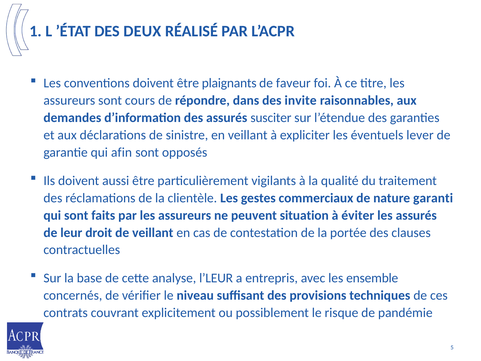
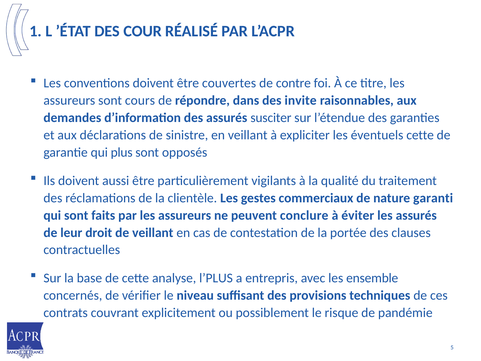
DEUX: DEUX -> COUR (143, 31)
plaignants: plaignants -> couvertes (229, 83)
faveur: faveur -> contre (293, 83)
éventuels lever: lever -> cette (420, 135)
afin: afin -> plus (122, 152)
situation: situation -> conclure (304, 215)
l’LEUR: l’LEUR -> l’PLUS (216, 278)
